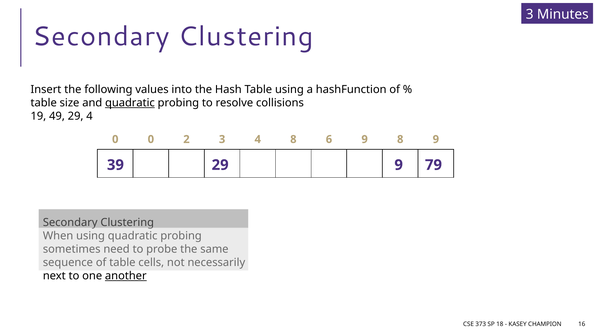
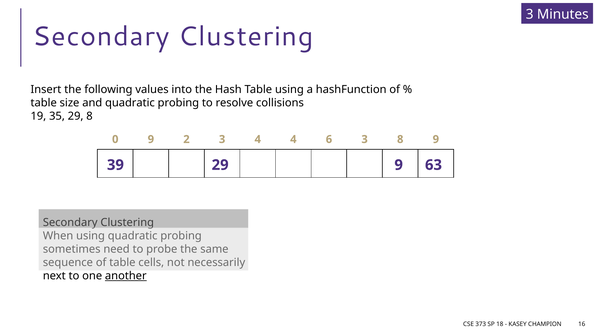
quadratic underline: present -> none (130, 103)
49: 49 -> 35 (57, 116)
29 4: 4 -> 8 (90, 116)
0 0: 0 -> 9 (151, 139)
4 8: 8 -> 4 (293, 139)
6 9: 9 -> 3 (365, 139)
79: 79 -> 63 (433, 165)
